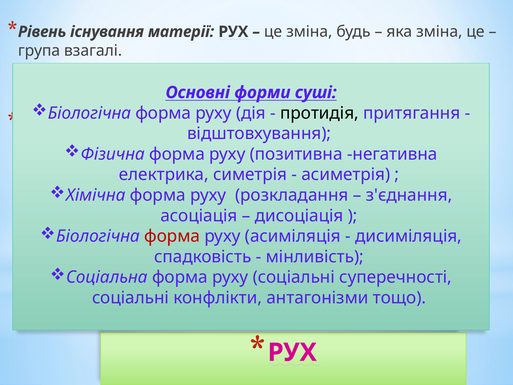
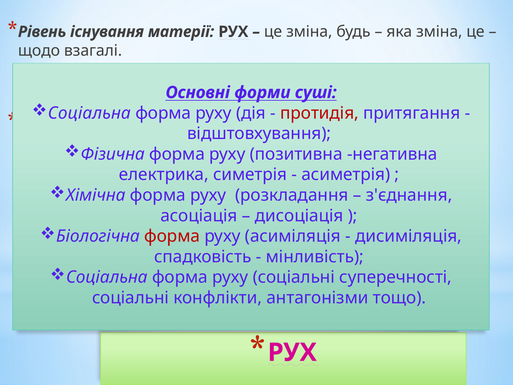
група: група -> щодо (39, 51)
Біологічна: Біологічна -> Соціальна (89, 113)
протидія colour: black -> red (319, 113)
